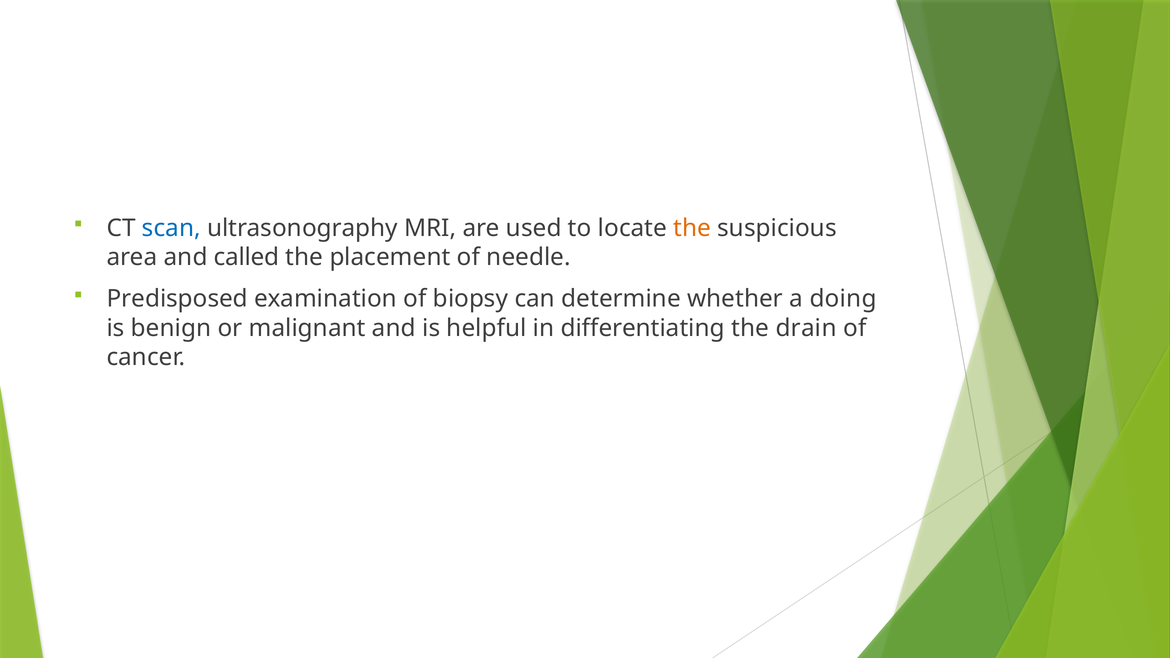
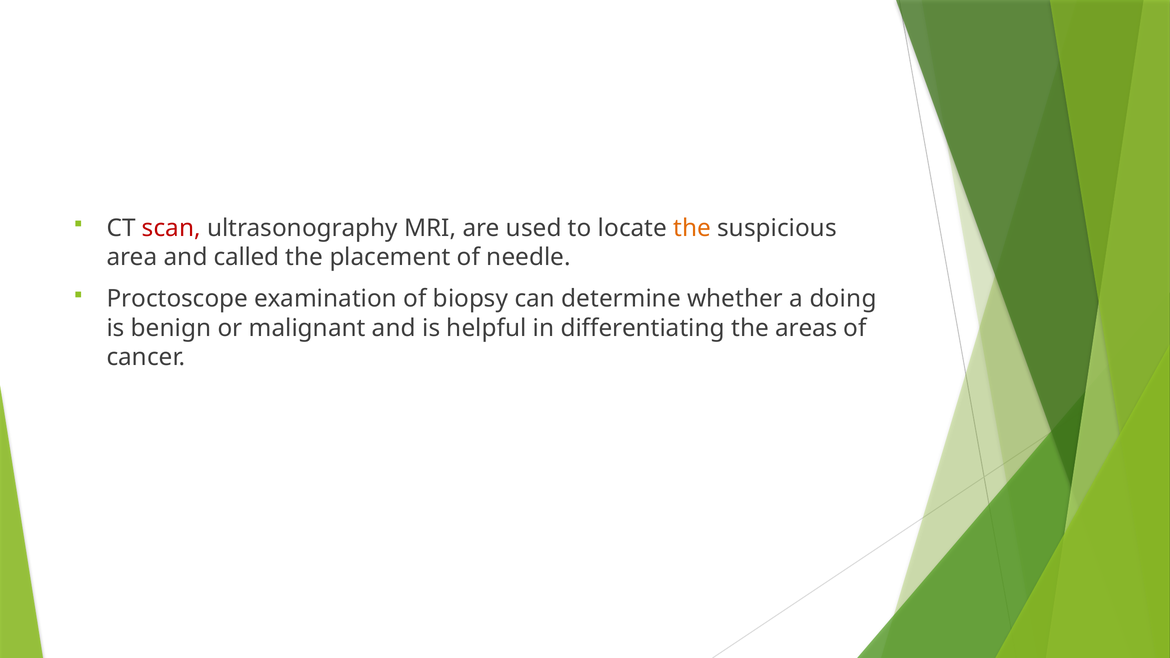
scan colour: blue -> red (171, 228)
Predisposed: Predisposed -> Proctoscope (177, 299)
drain: drain -> areas (806, 328)
